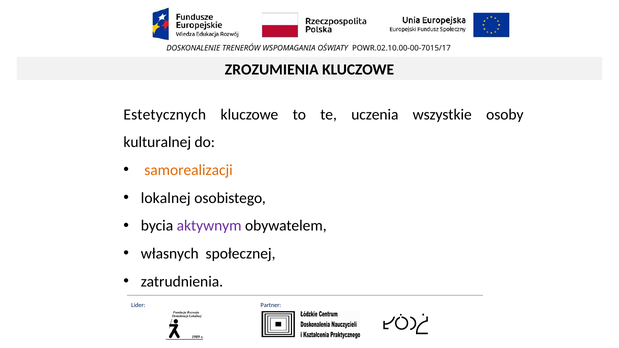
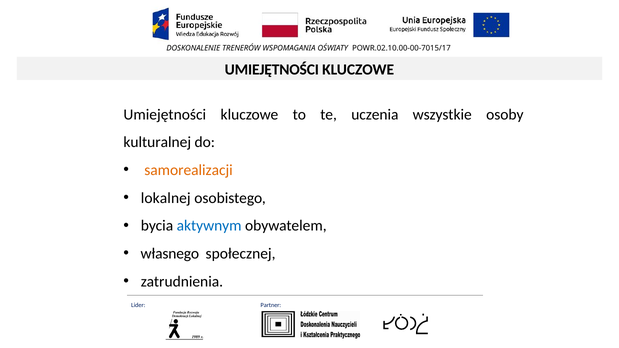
ZROZUMIENIA: ZROZUMIENIA -> UMIEJĘTNOŚCI (272, 69)
Estetycznych: Estetycznych -> Umiejętności (165, 115)
aktywnym colour: purple -> blue (209, 226)
własnych: własnych -> własnego (170, 254)
